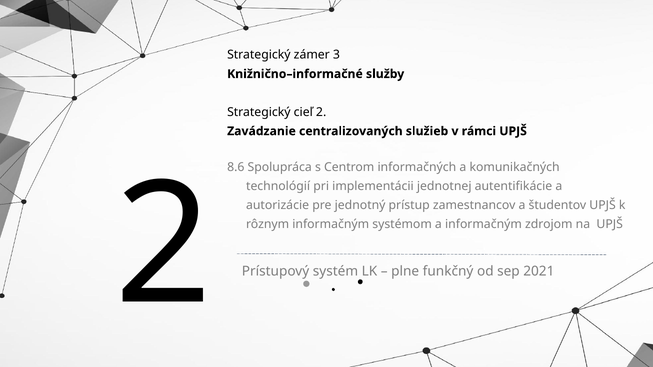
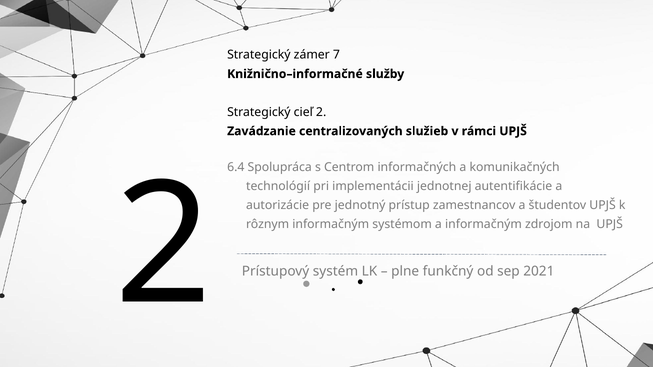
3: 3 -> 7 (336, 55)
8.6: 8.6 -> 6.4 (236, 167)
